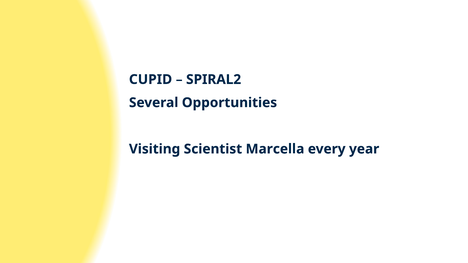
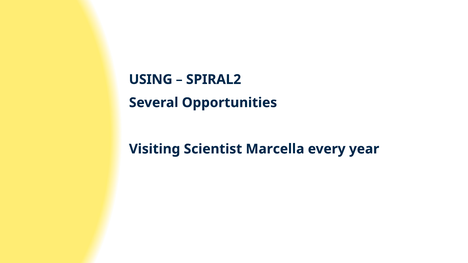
CUPID: CUPID -> USING (151, 80)
